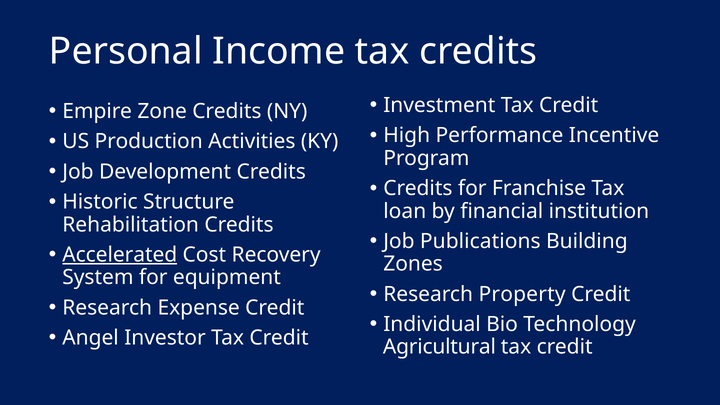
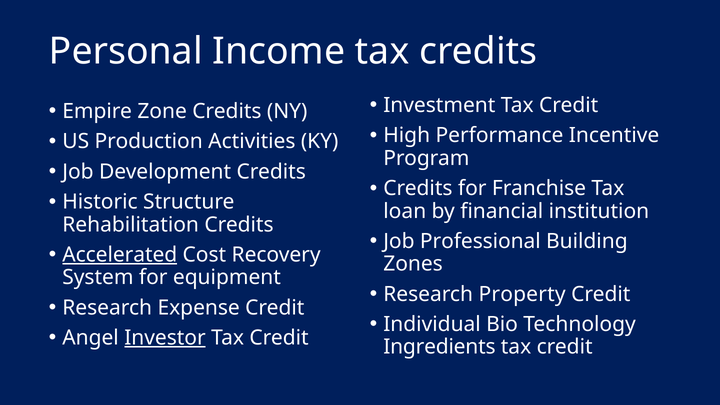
Publications: Publications -> Professional (480, 241)
Investor underline: none -> present (165, 338)
Agricultural: Agricultural -> Ingredients (439, 347)
